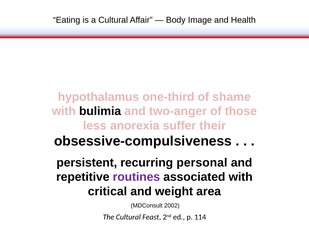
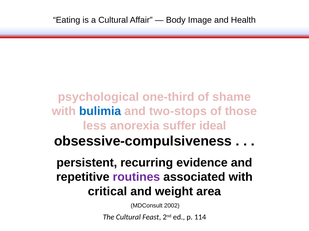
hypothalamus: hypothalamus -> psychological (98, 97)
bulimia colour: black -> blue (100, 112)
two-anger: two-anger -> two-stops (178, 112)
their: their -> ideal (213, 126)
personal: personal -> evidence (202, 163)
